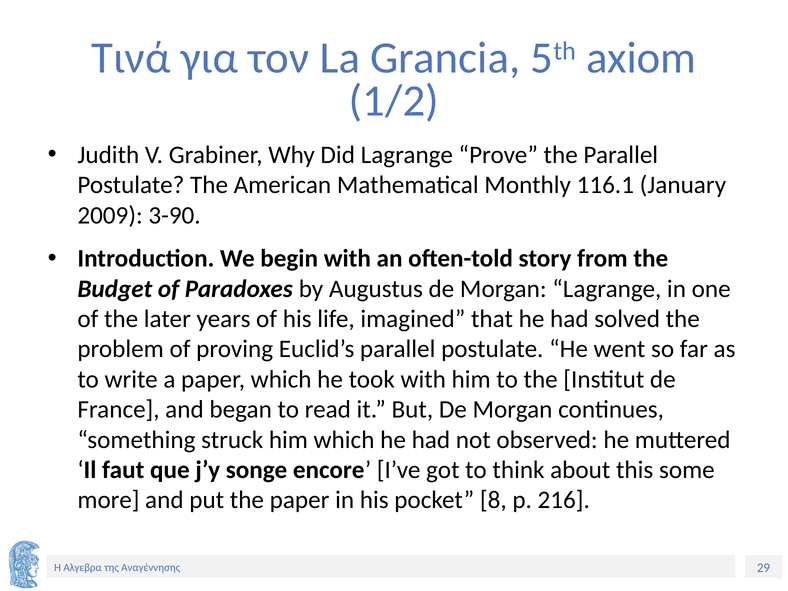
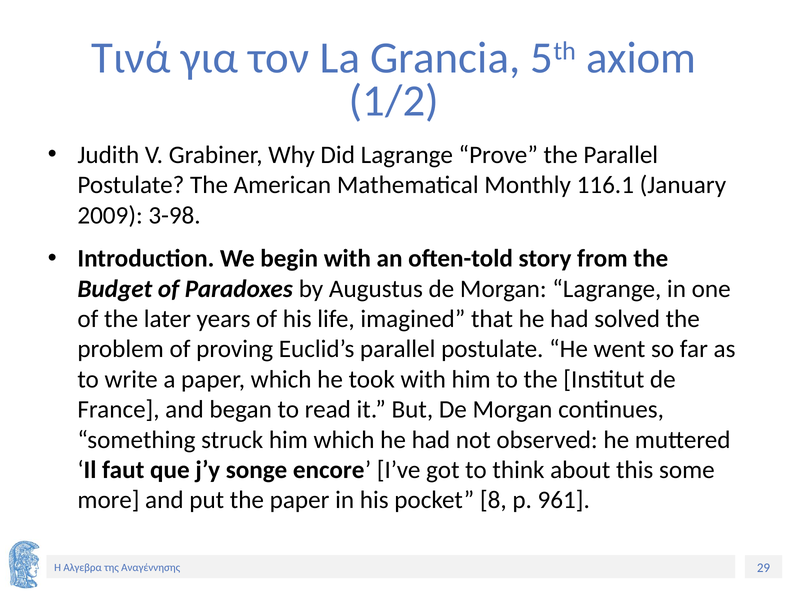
3-90: 3-90 -> 3-98 (175, 215)
216: 216 -> 961 (564, 500)
